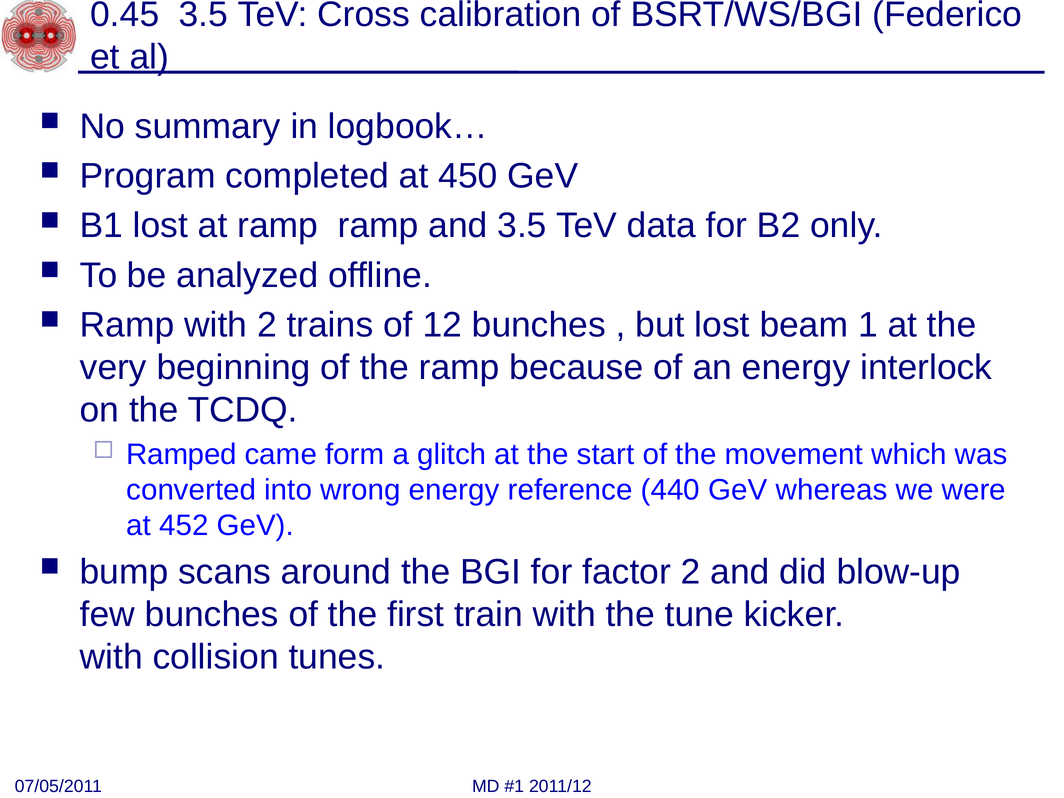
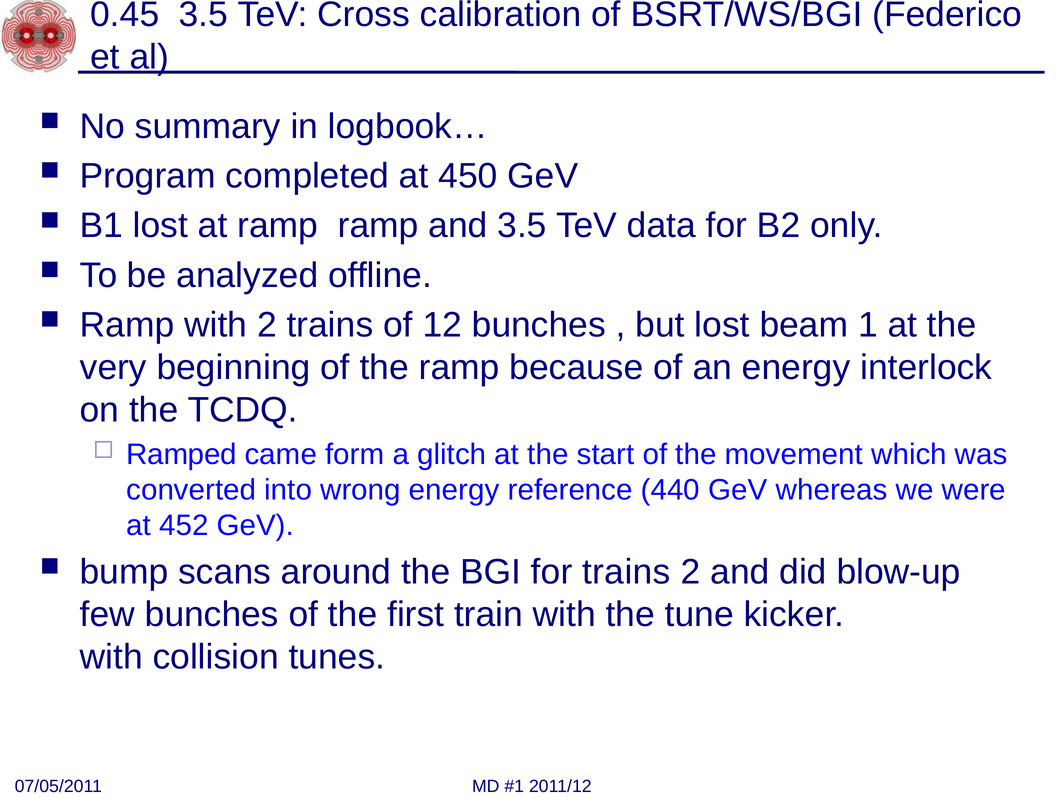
for factor: factor -> trains (626, 572)
